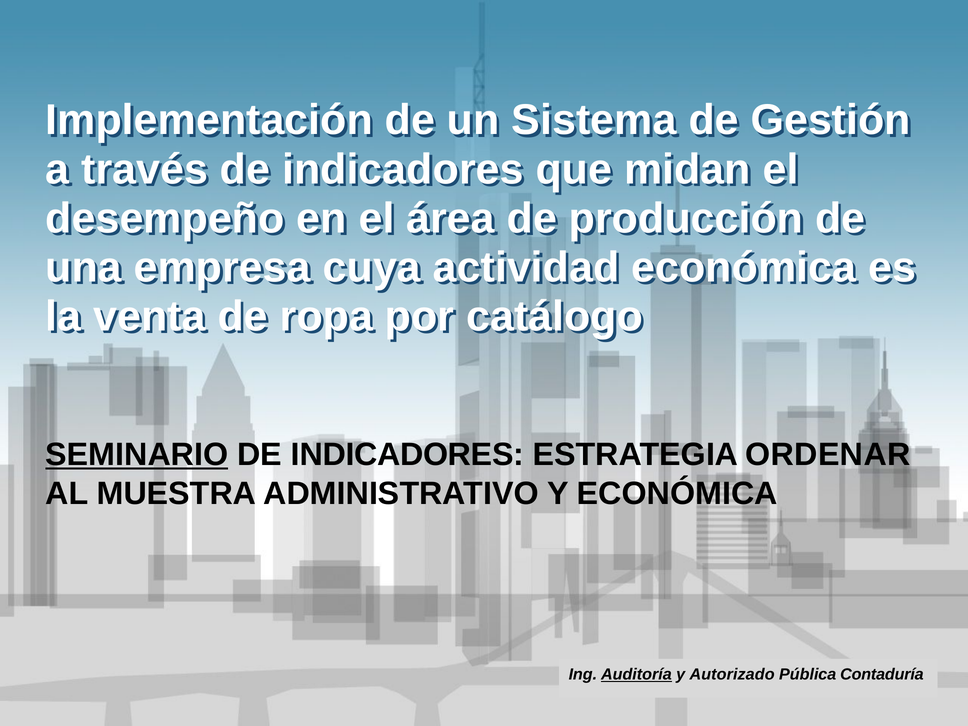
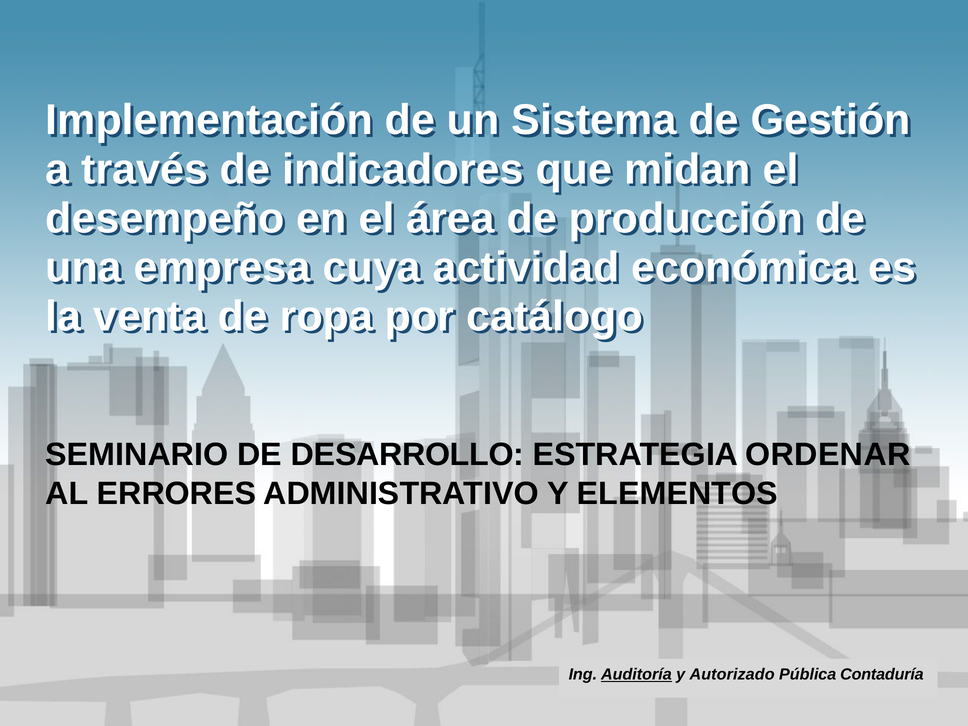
SEMINARIO underline: present -> none (137, 455)
INDICADORES: INDICADORES -> DESARROLLO (408, 455)
MUESTRA: MUESTRA -> ERRORES (176, 493)
Y ECONÓMICA: ECONÓMICA -> ELEMENTOS (677, 493)
